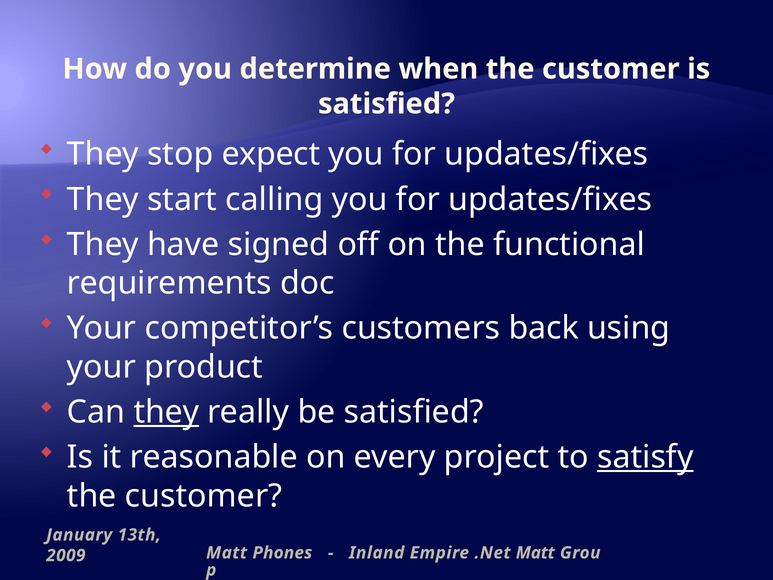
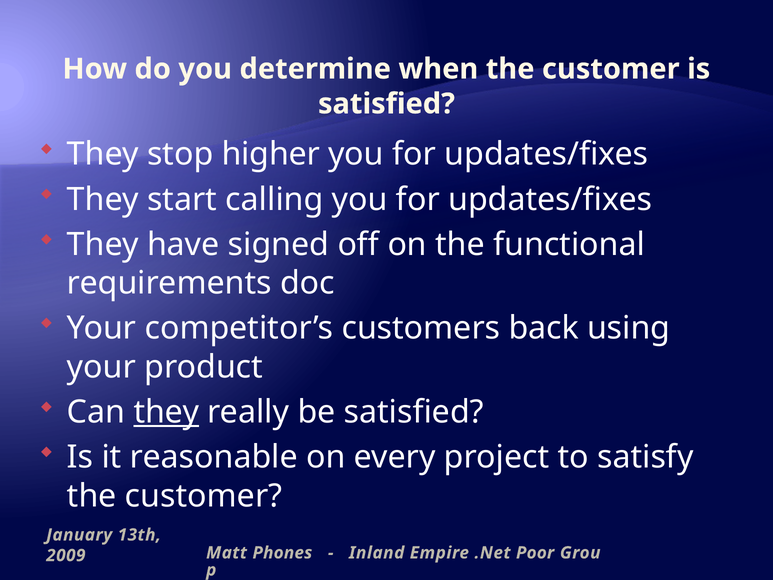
expect: expect -> higher (271, 154)
satisfy underline: present -> none (645, 457)
.Net Matt: Matt -> Poor (535, 553)
